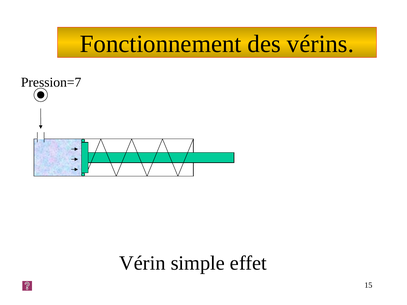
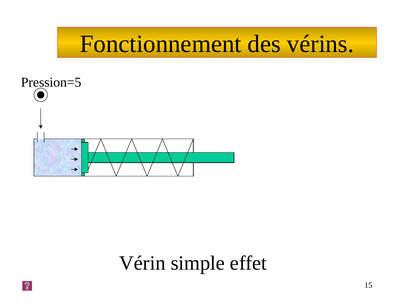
Pression=7: Pression=7 -> Pression=5 (51, 82)
